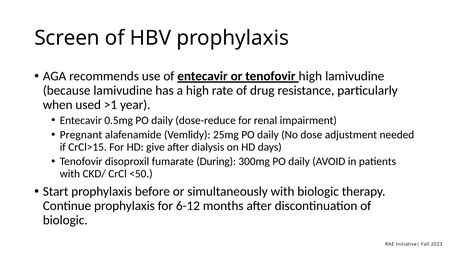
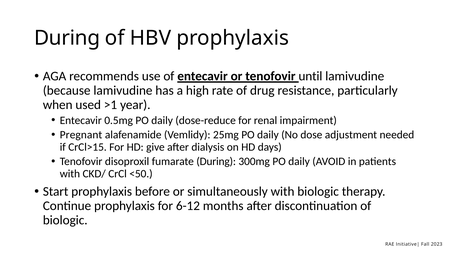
Screen: Screen -> During (67, 38)
tenofovir high: high -> until (310, 76)
